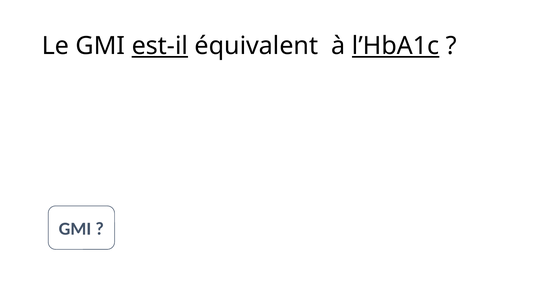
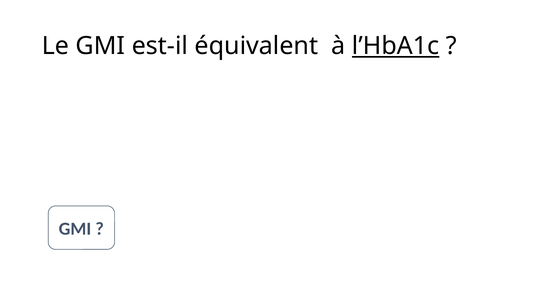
est-il underline: present -> none (160, 46)
